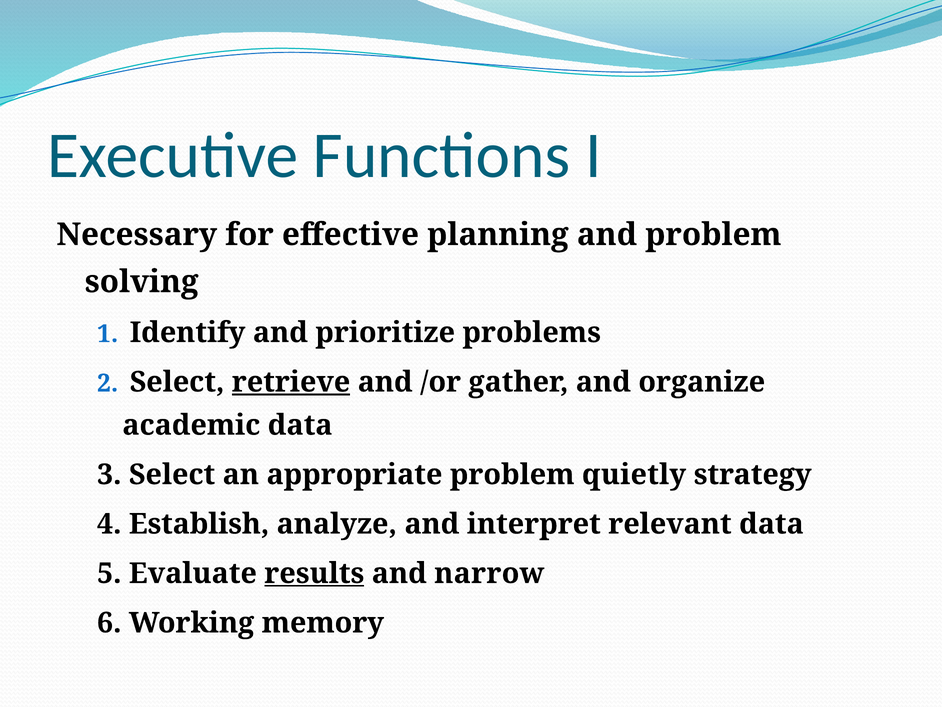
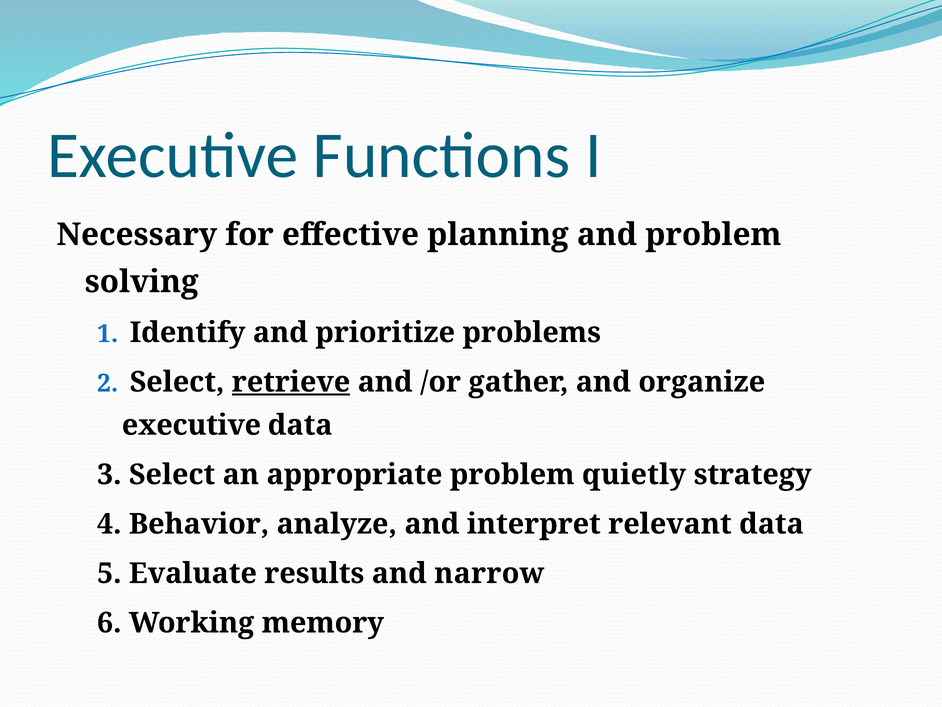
academic: academic -> executive (191, 425)
Establish: Establish -> Behavior (199, 524)
results underline: present -> none (314, 573)
